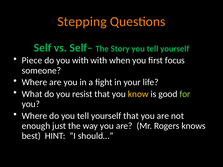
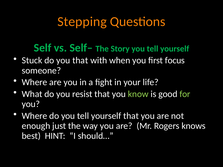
Piece: Piece -> Stuck (32, 61)
you with: with -> that (80, 61)
know colour: yellow -> light green (138, 94)
